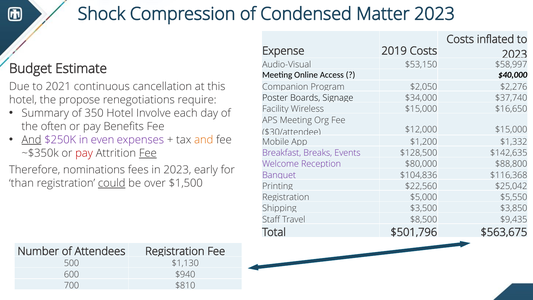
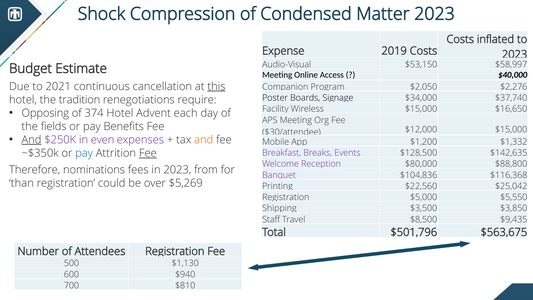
this underline: none -> present (216, 86)
propose: propose -> tradition (80, 100)
Summary: Summary -> Opposing (45, 113)
350: 350 -> 374 (94, 113)
Involve: Involve -> Advent (154, 113)
often: often -> fields (54, 126)
pay colour: red -> blue (84, 153)
early: early -> from (206, 170)
could underline: present -> none (112, 183)
$1,500: $1,500 -> $5,269 (186, 183)
